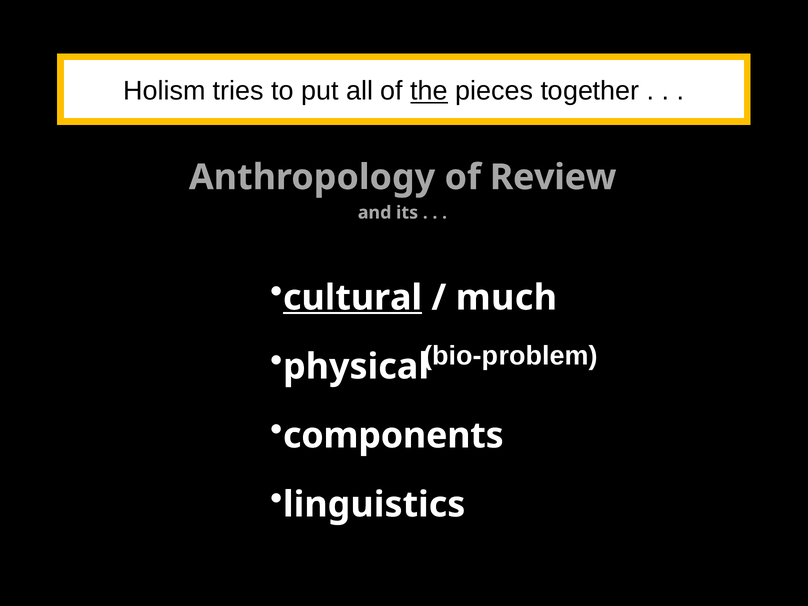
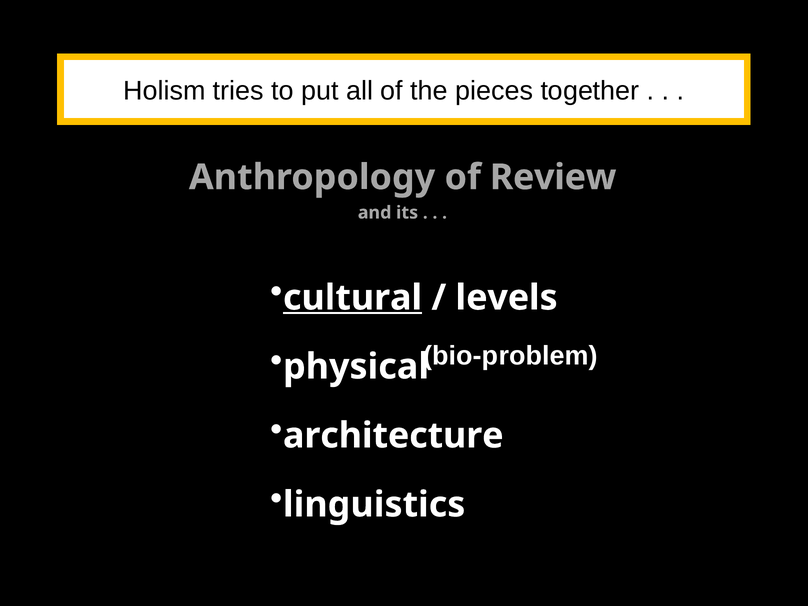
the underline: present -> none (429, 91)
much: much -> levels (507, 298)
components: components -> architecture (393, 436)
